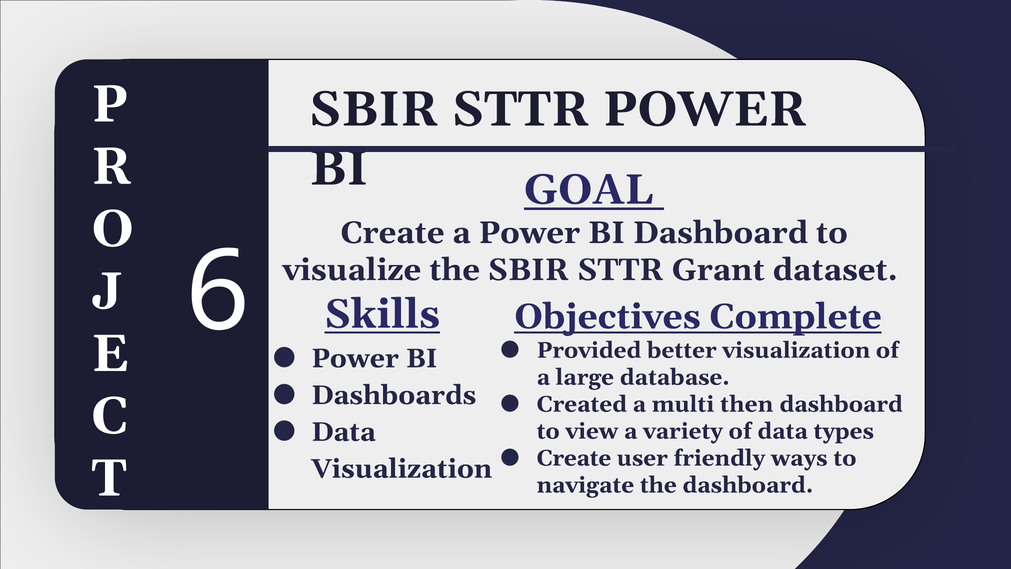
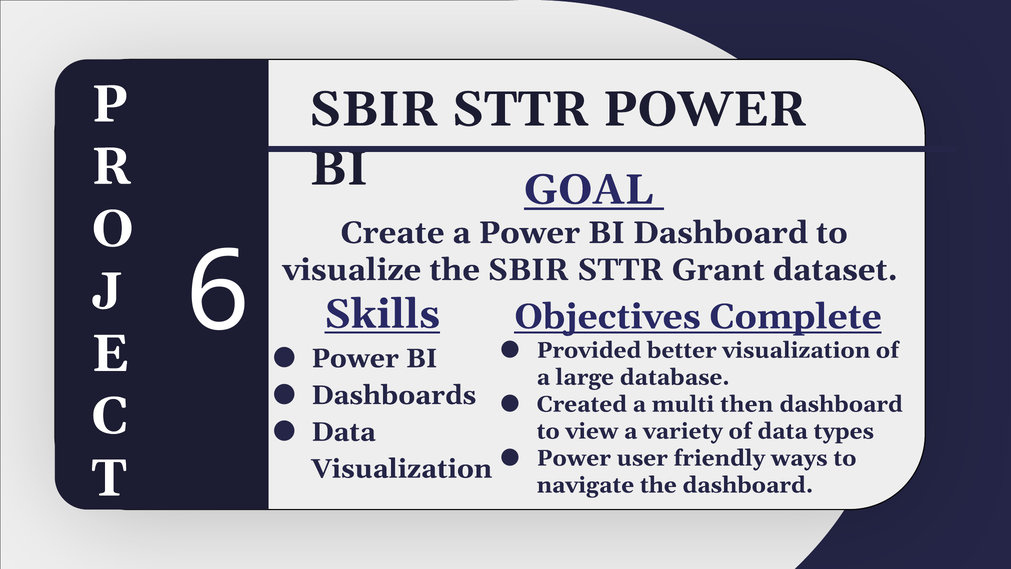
Create: Create -> Power (574, 458)
